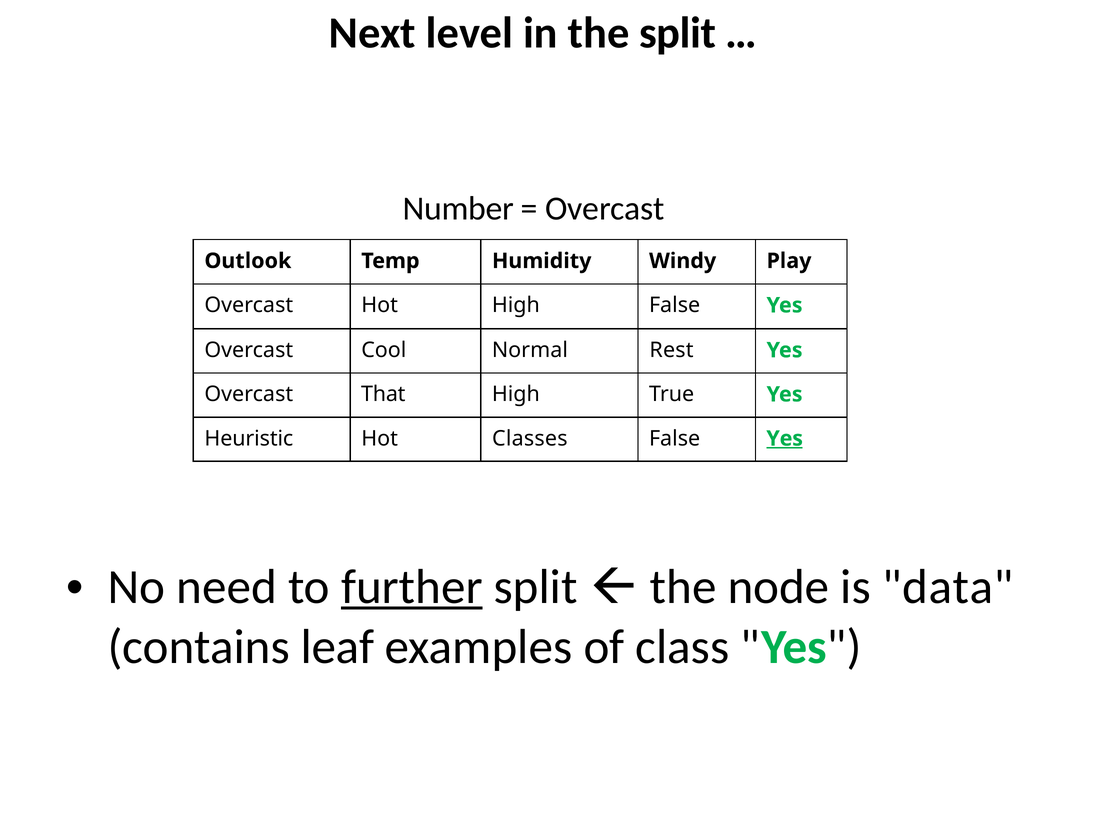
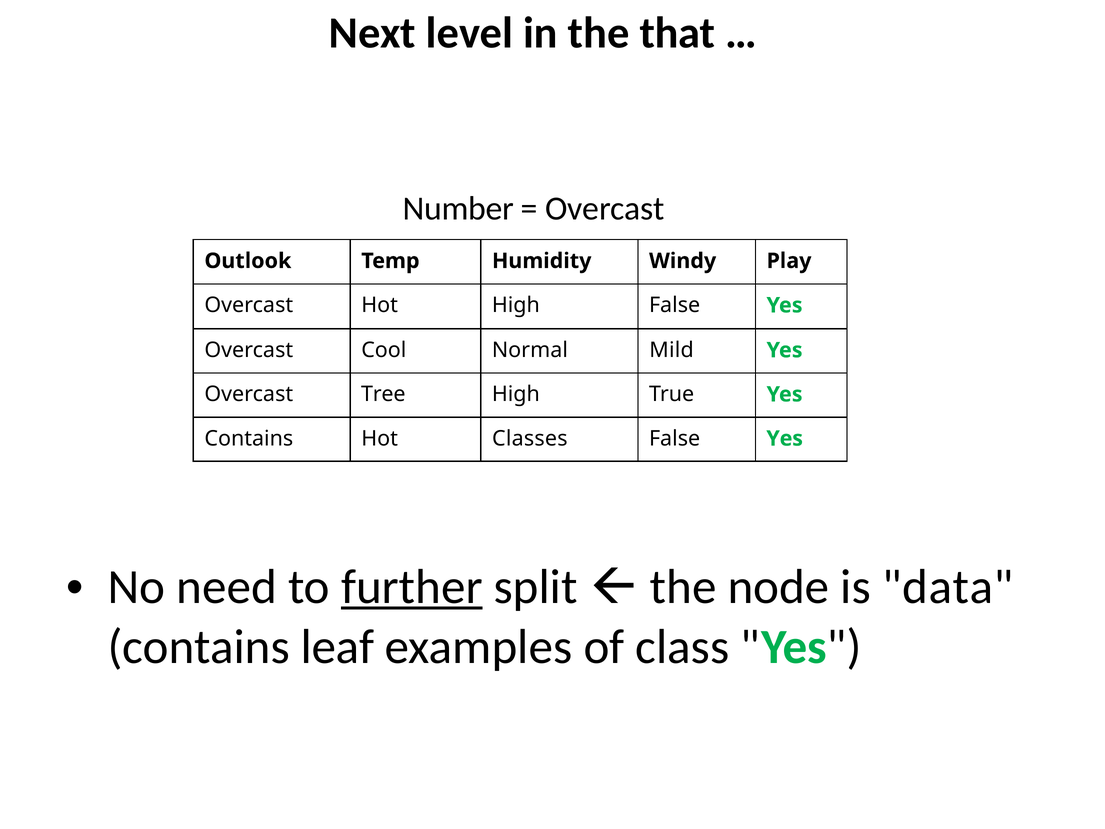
the split: split -> that (677, 33)
Rest: Rest -> Mild (672, 350)
That: That -> Tree (383, 394)
Heuristic: Heuristic -> Contains (249, 438)
Yes underline: present -> none (785, 438)
